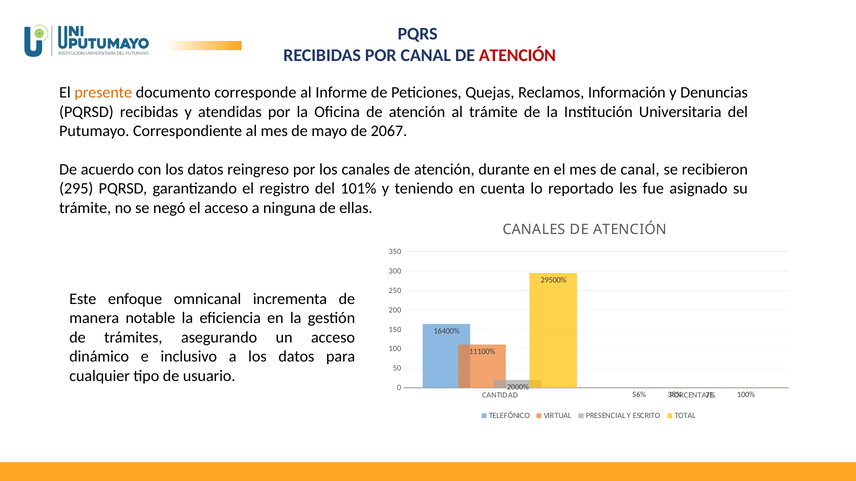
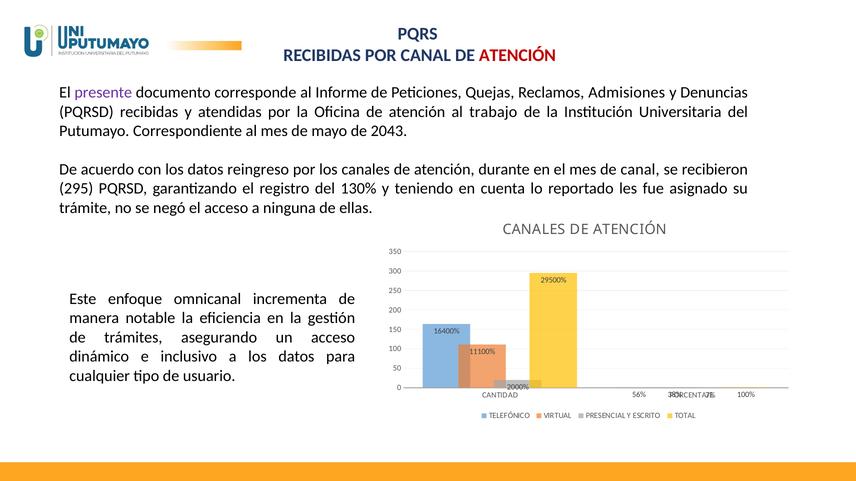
presente colour: orange -> purple (103, 93)
Información: Información -> Admisiones (627, 93)
al trámite: trámite -> trabajo (493, 112)
2067: 2067 -> 2043 (389, 131)
101%: 101% -> 130% (358, 189)
